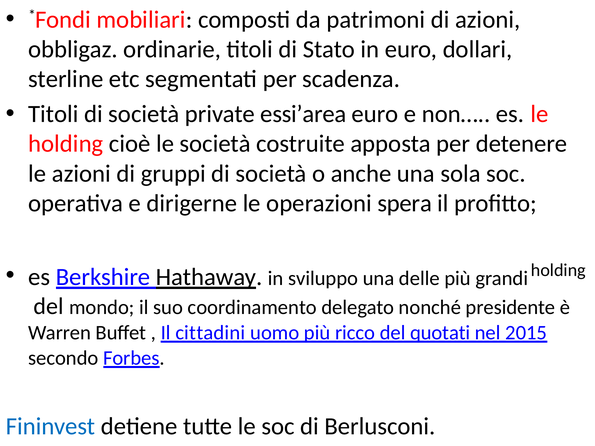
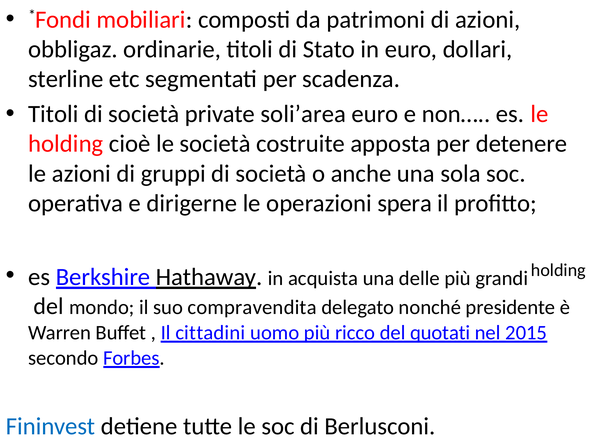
essi’area: essi’area -> soli’area (303, 114)
sviluppo: sviluppo -> acquista (323, 279)
coordinamento: coordinamento -> compravendita (252, 308)
